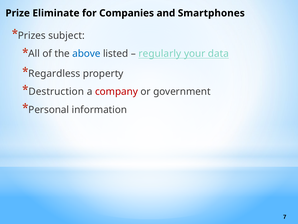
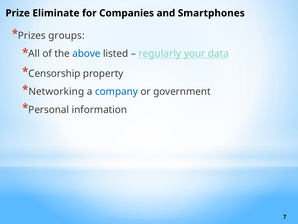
subject: subject -> groups (66, 35)
Regardless: Regardless -> Censorship (54, 73)
Destruction: Destruction -> Networking (56, 91)
company colour: red -> blue (116, 91)
